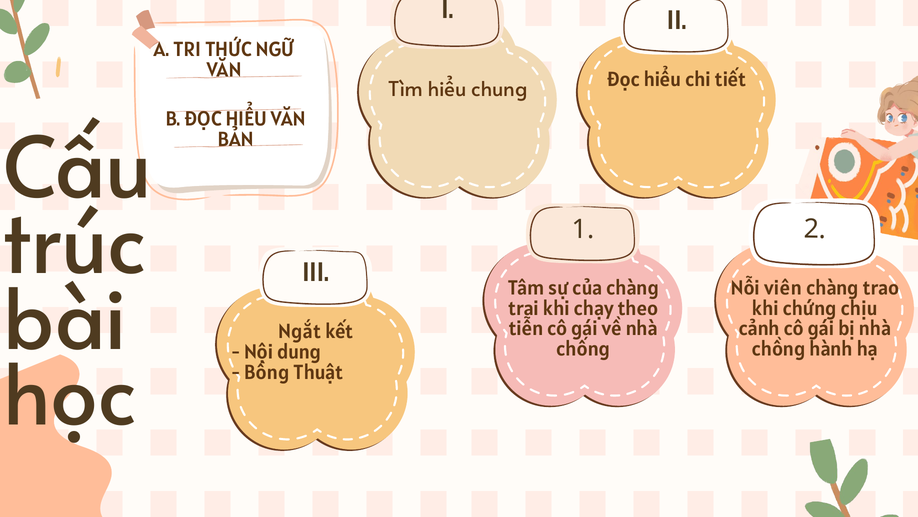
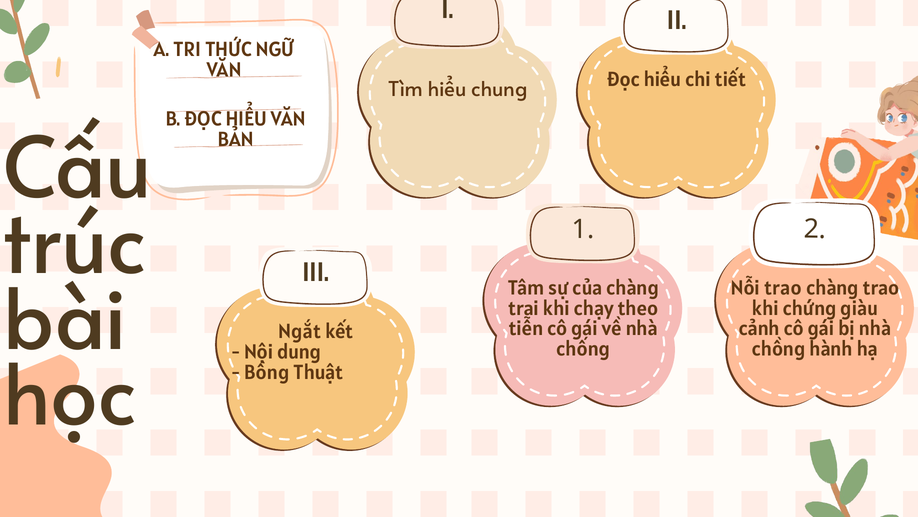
Nỗi viên: viên -> trao (783, 288)
chịu: chịu -> giàu (859, 308)
